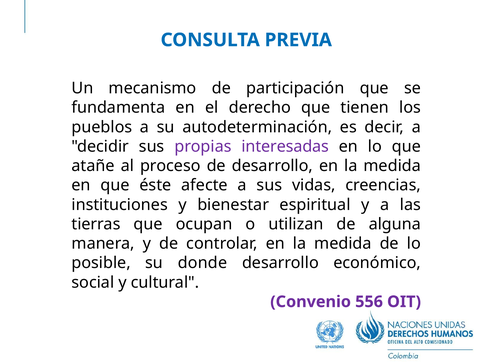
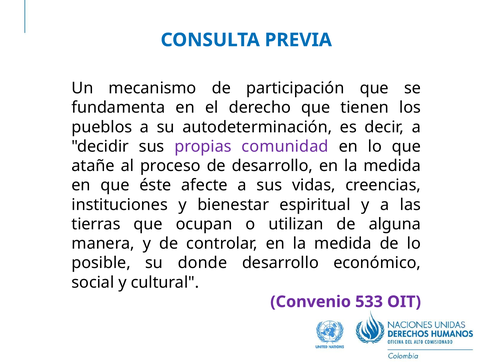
interesadas: interesadas -> comunidad (285, 146)
556: 556 -> 533 (369, 302)
